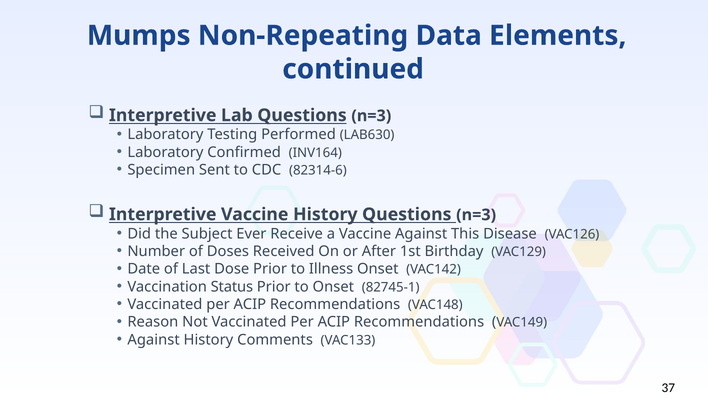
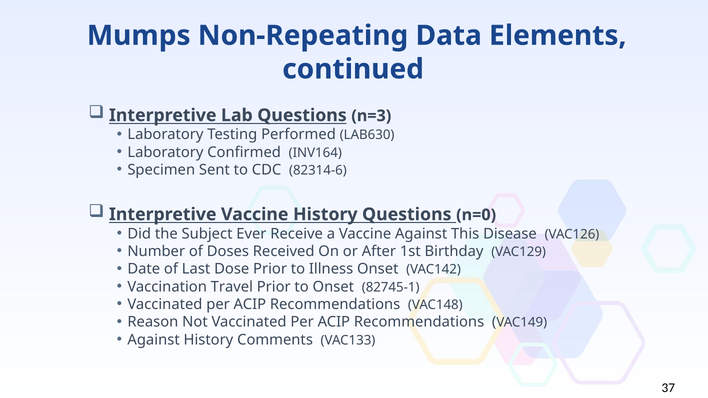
History Questions n=3: n=3 -> n=0 (476, 215)
Status: Status -> Travel (232, 287)
